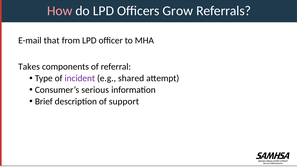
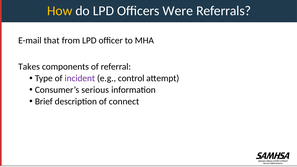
How colour: pink -> yellow (60, 11)
Grow: Grow -> Were (178, 11)
shared: shared -> control (131, 78)
support: support -> connect (124, 101)
